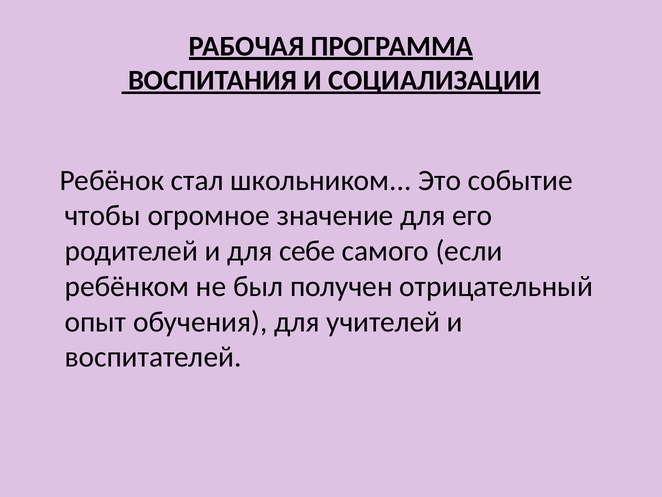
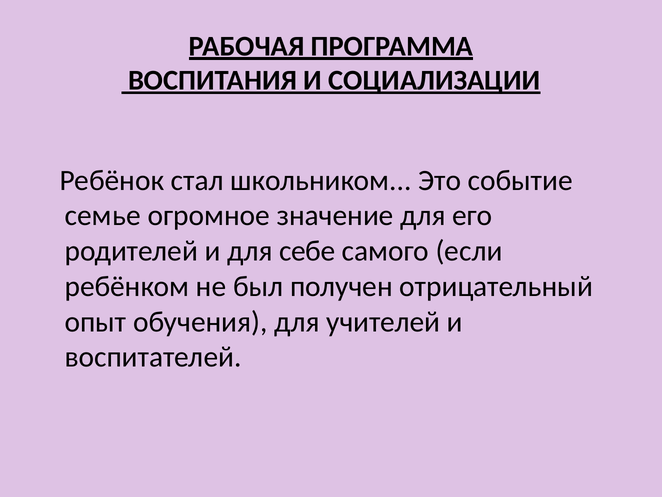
чтобы: чтобы -> семье (103, 215)
